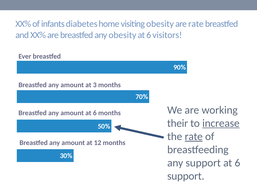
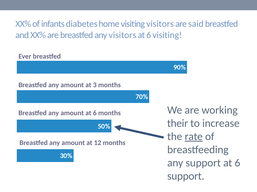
visiting obesity: obesity -> visitors (160, 24)
are rate: rate -> said (196, 24)
any obesity: obesity -> visitors (122, 35)
6 visitors: visitors -> visiting (167, 35)
increase underline: present -> none (221, 124)
